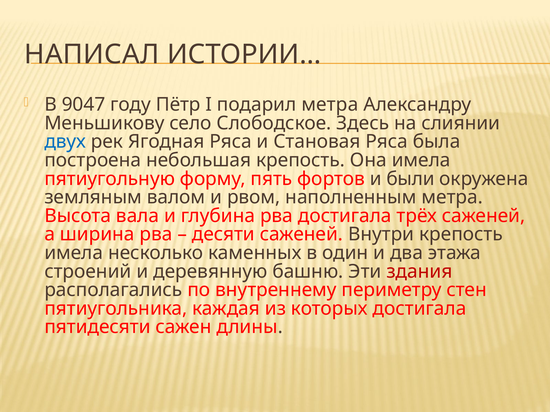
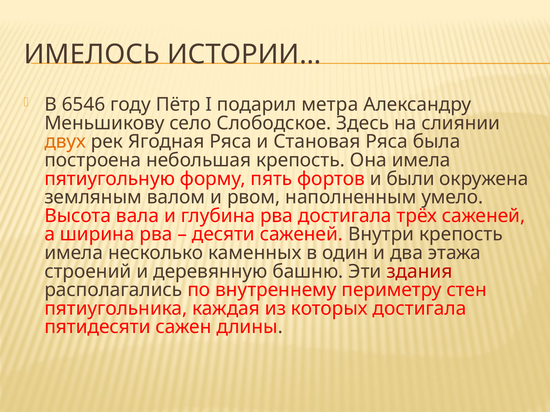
НАПИСАЛ: НАПИСАЛ -> ИМЕЛОСЬ (92, 55)
9047: 9047 -> 6546 (84, 105)
двух colour: blue -> orange (65, 142)
наполненным метра: метра -> умело (452, 198)
